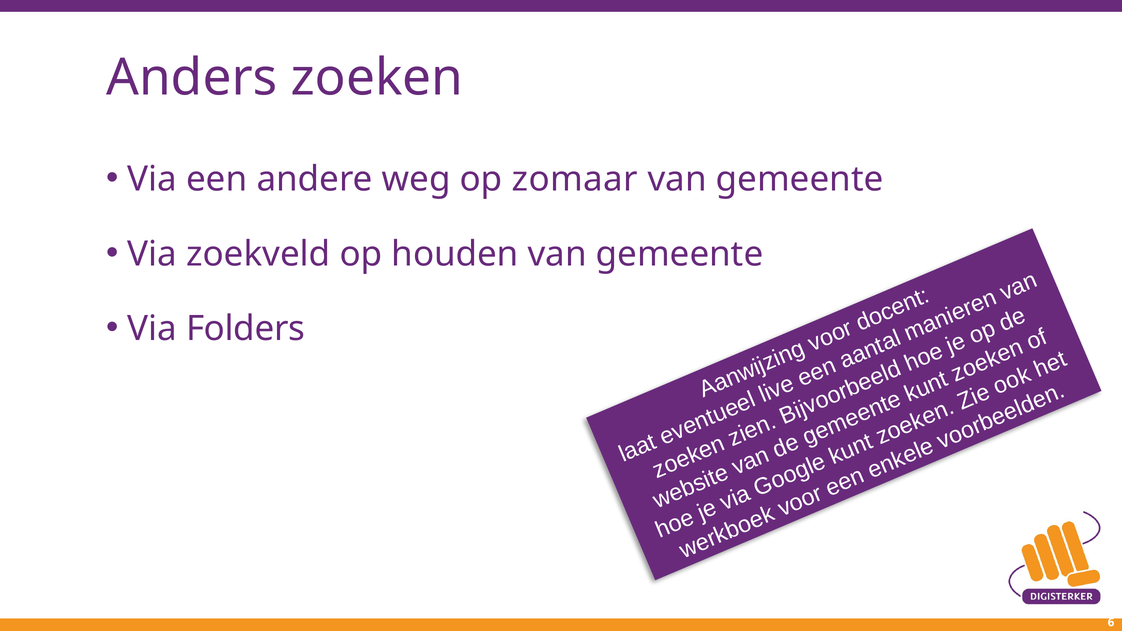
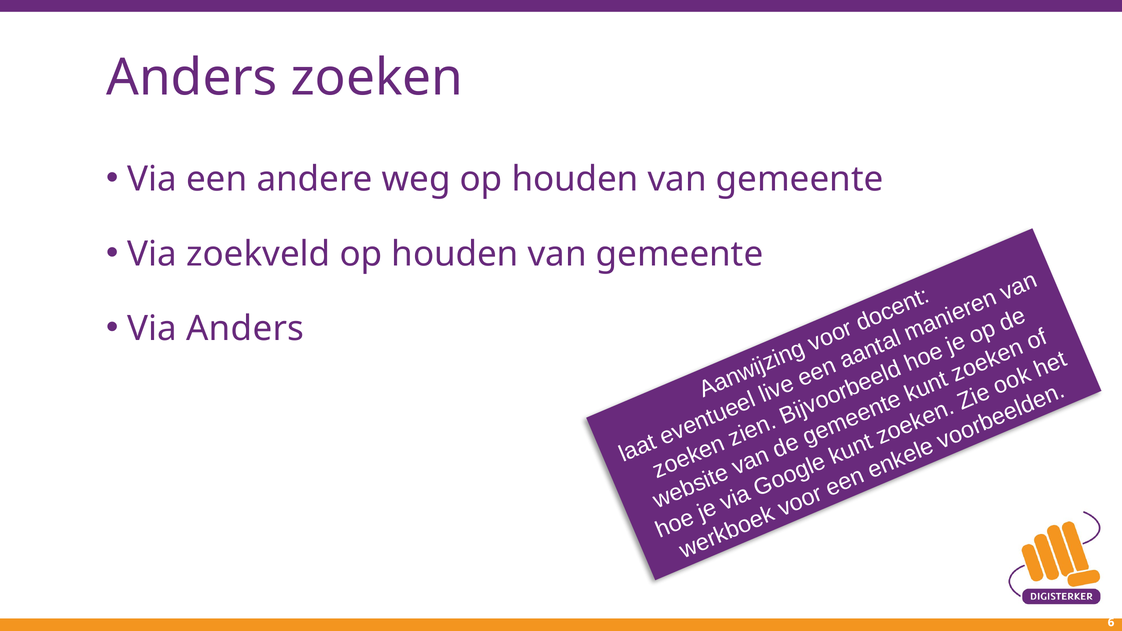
weg op zomaar: zomaar -> houden (575, 179)
Via Folders: Folders -> Anders (245, 329)
